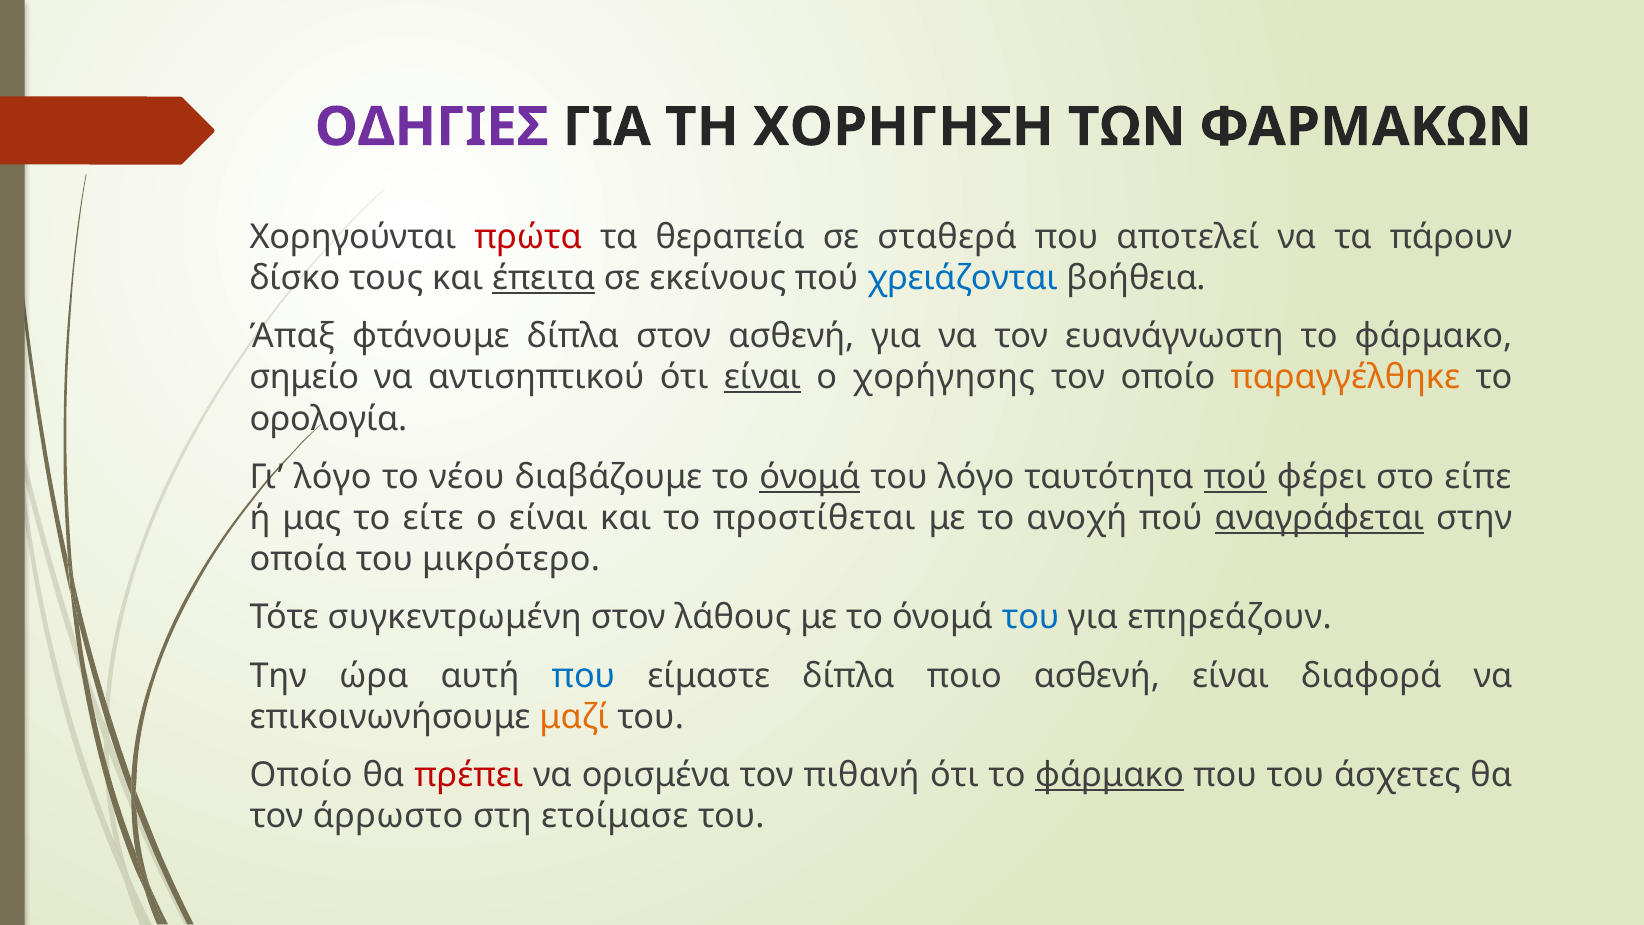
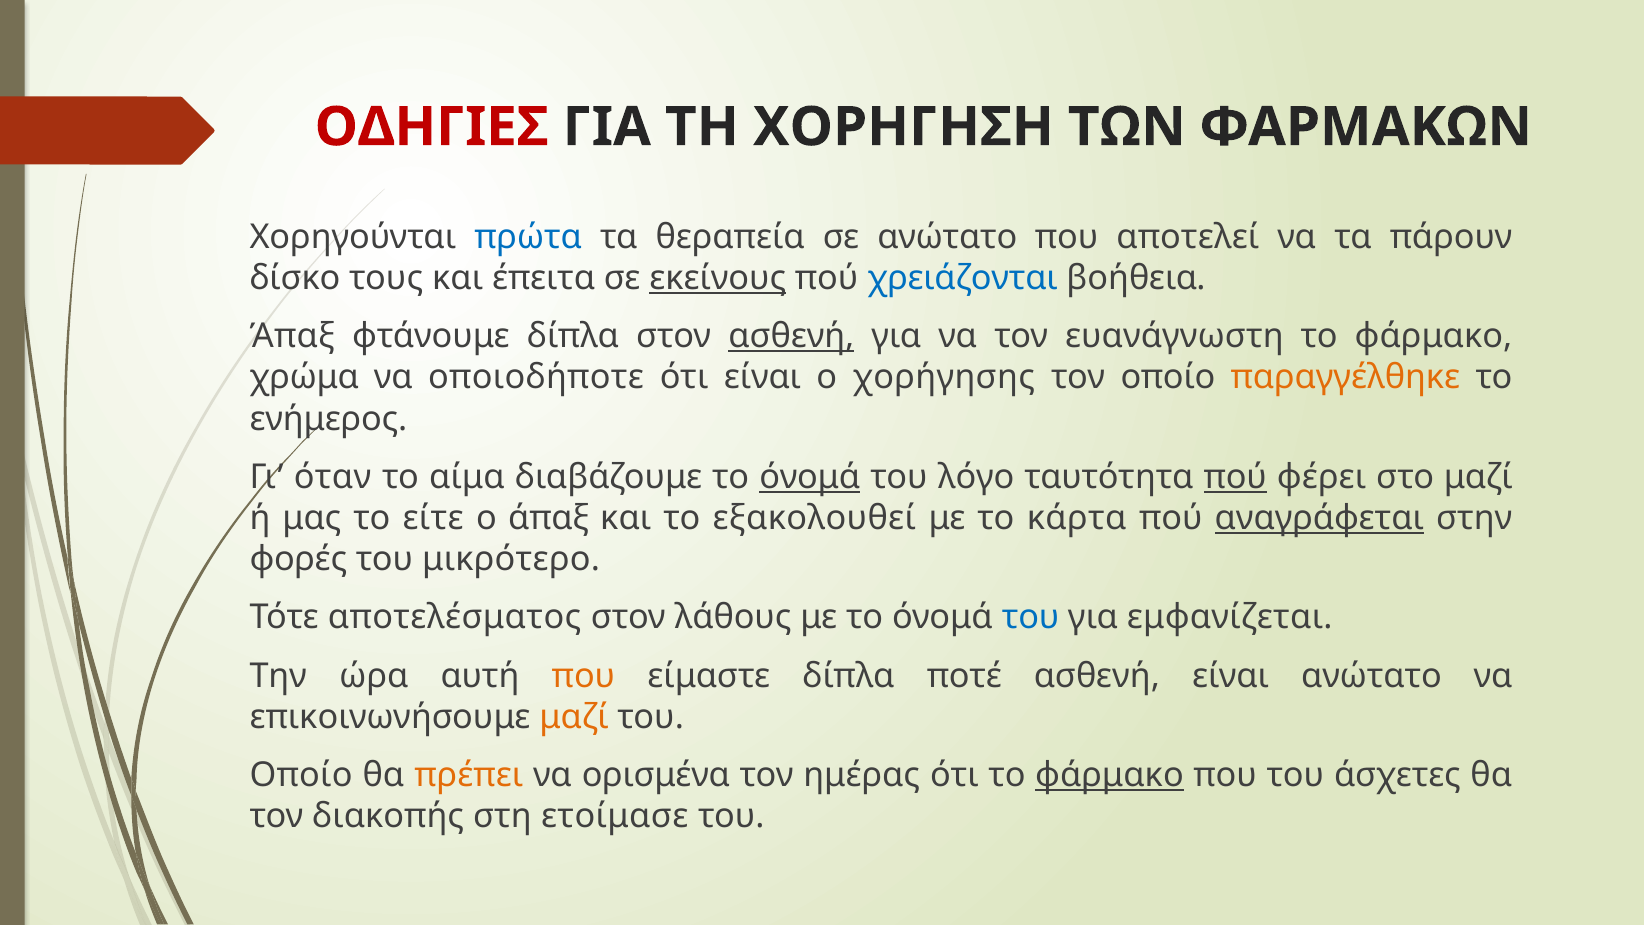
ΟΔΗΓΙΕΣ colour: purple -> red (432, 127)
πρώτα colour: red -> blue (528, 237)
σε σταθερά: σταθερά -> ανώτατο (947, 237)
έπειτα underline: present -> none (544, 278)
εκείνους underline: none -> present (718, 278)
ασθενή underline: none -> present (791, 336)
σημείο: σημείο -> χρώμα (304, 377)
αντισηπτικού: αντισηπτικού -> οποιοδήποτε (536, 377)
είναι underline: present -> none (762, 377)
ορολογία: ορολογία -> ενήμερος (328, 419)
Γι λόγο: λόγο -> όταν (333, 477)
νέου: νέου -> αίμα (467, 477)
στο είπε: είπε -> μαζί (1478, 477)
ο είναι: είναι -> άπαξ (549, 518)
προστίθεται: προστίθεται -> εξακολουθεί (814, 518)
ανοχή: ανοχή -> κάρτα (1077, 518)
οποία: οποία -> φορές (298, 559)
συγκεντρωμένη: συγκεντρωμένη -> αποτελέσματος (455, 617)
επηρεάζουν: επηρεάζουν -> εμφανίζεται (1230, 617)
που colour: blue -> orange (583, 676)
ποιο: ποιο -> ποτέ (964, 676)
είναι διαφορά: διαφορά -> ανώτατο (1371, 676)
πρέπει colour: red -> orange (469, 775)
πιθανή: πιθανή -> ημέρας (862, 775)
άρρωστο: άρρωστο -> διακοπής (388, 816)
